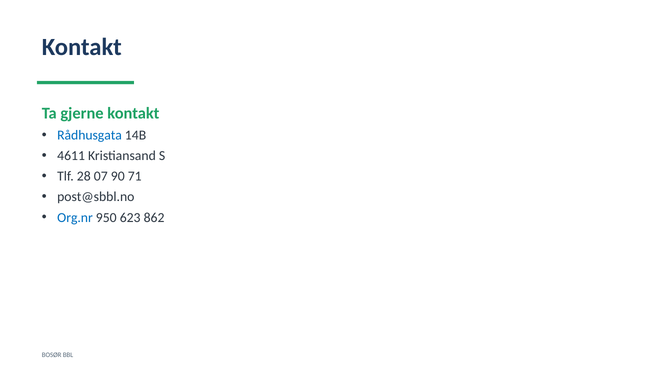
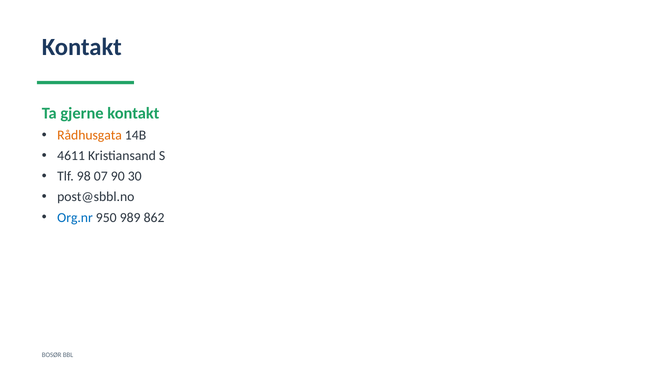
Rådhusgata colour: blue -> orange (90, 135)
28: 28 -> 98 (84, 176)
71: 71 -> 30 (135, 176)
623: 623 -> 989 (130, 217)
